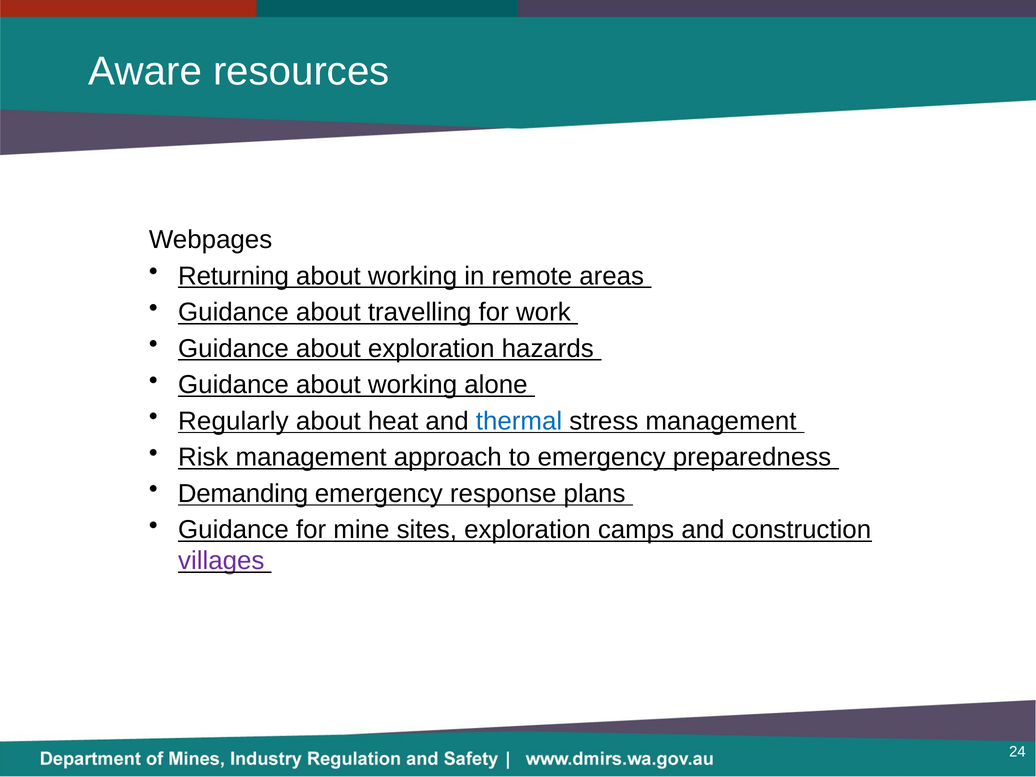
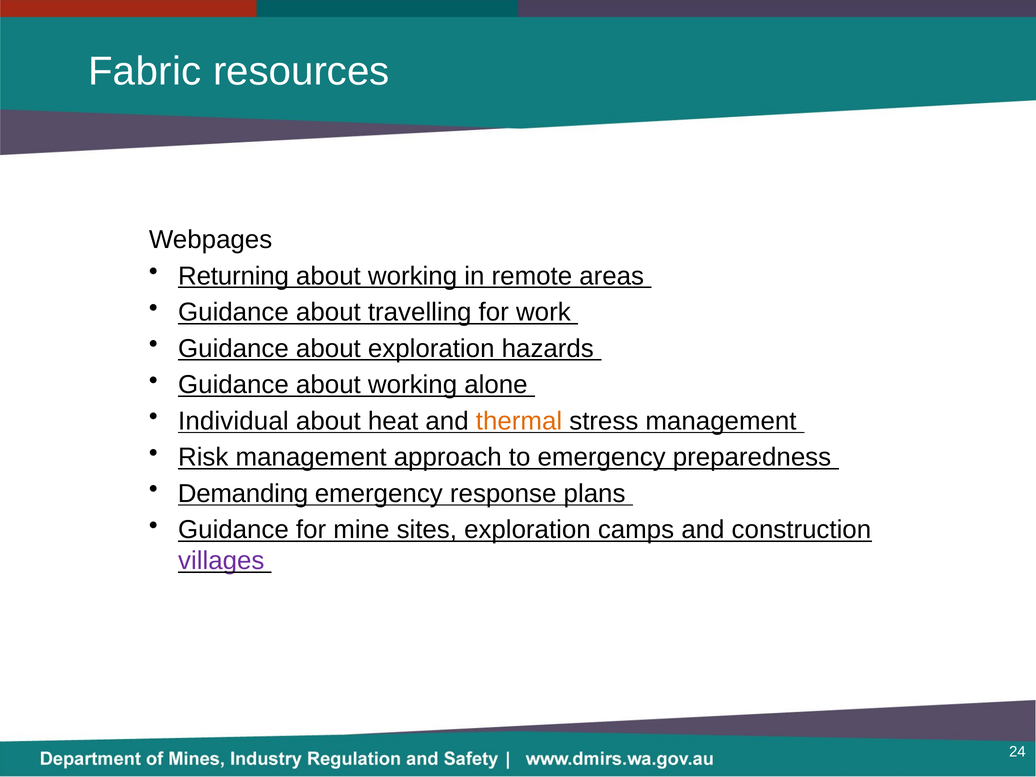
Aware: Aware -> Fabric (145, 71)
Regularly: Regularly -> Individual (233, 421)
thermal colour: blue -> orange (519, 421)
